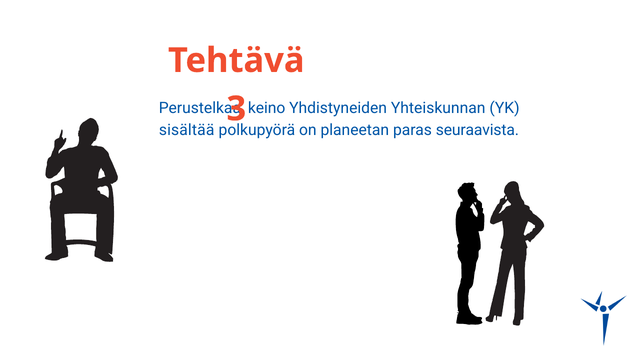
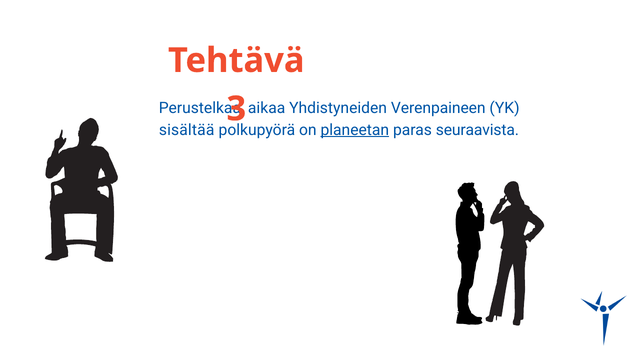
keino: keino -> aikaa (267, 108)
Yhteiskunnan: Yhteiskunnan -> Verenpaineen (438, 108)
planeetan underline: none -> present (355, 130)
